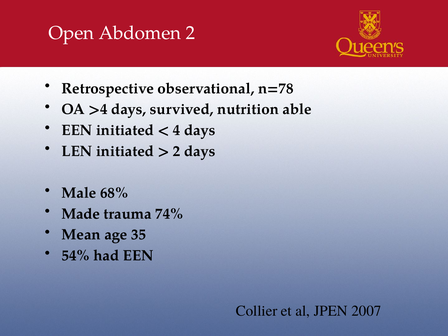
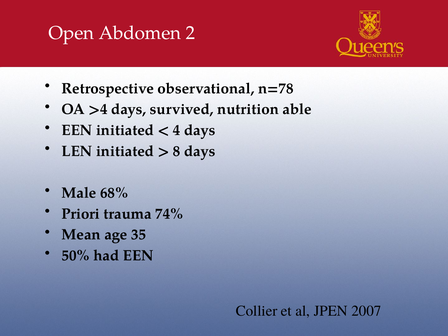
2: 2 -> 8 (177, 151)
Made: Made -> Priori (81, 214)
54%: 54% -> 50% (76, 256)
